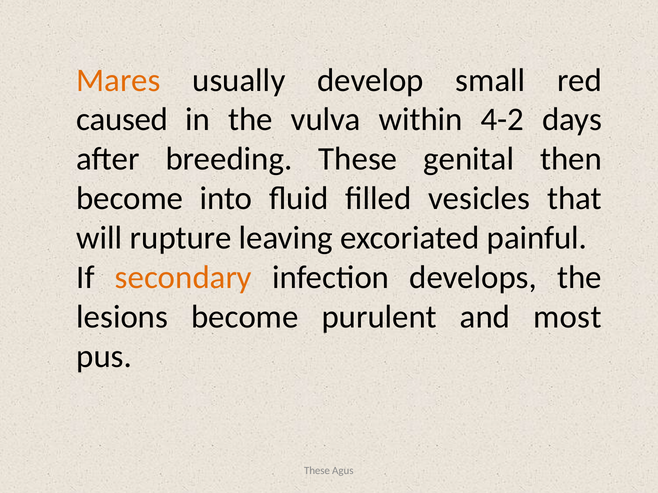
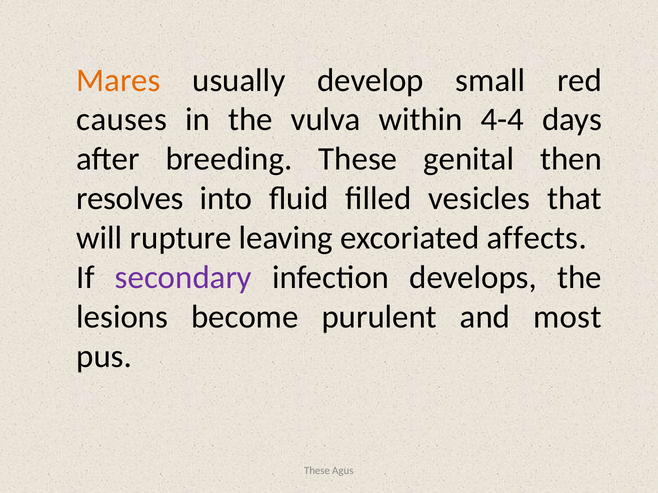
caused: caused -> causes (122, 120)
4-2: 4-2 -> 4-4 (502, 120)
become: become -> resolves (130, 199)
painful: painful -> affects (537, 238)
secondary colour: orange -> purple (183, 278)
